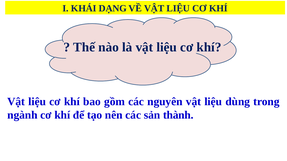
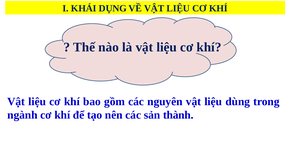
DẠNG: DẠNG -> DỤNG (113, 8)
